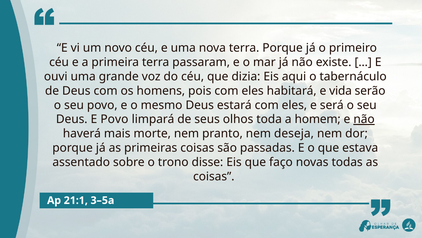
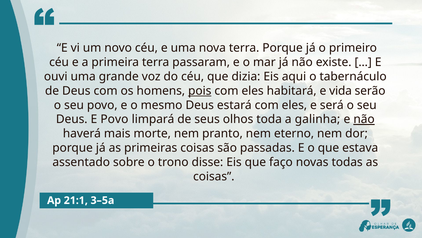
pois underline: none -> present (200, 91)
homem: homem -> galinha (318, 119)
deseja: deseja -> eterno (294, 133)
